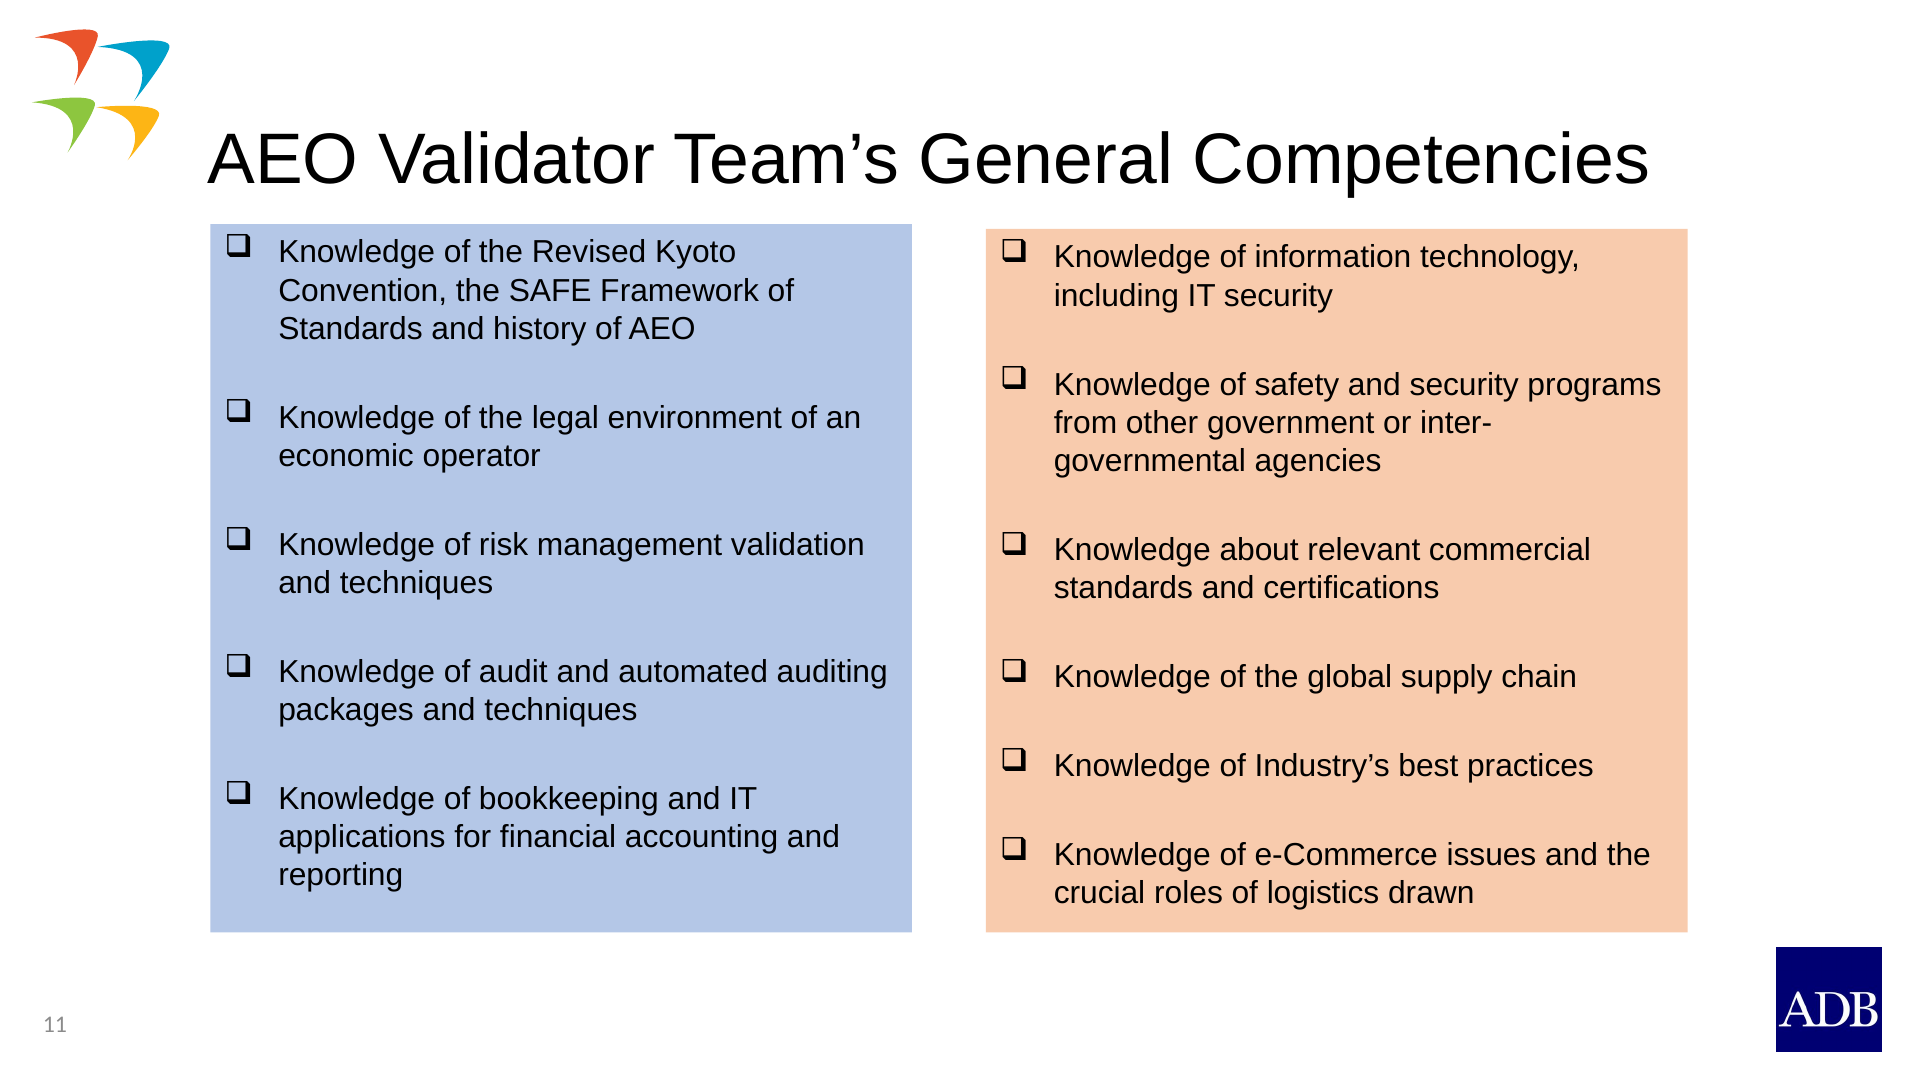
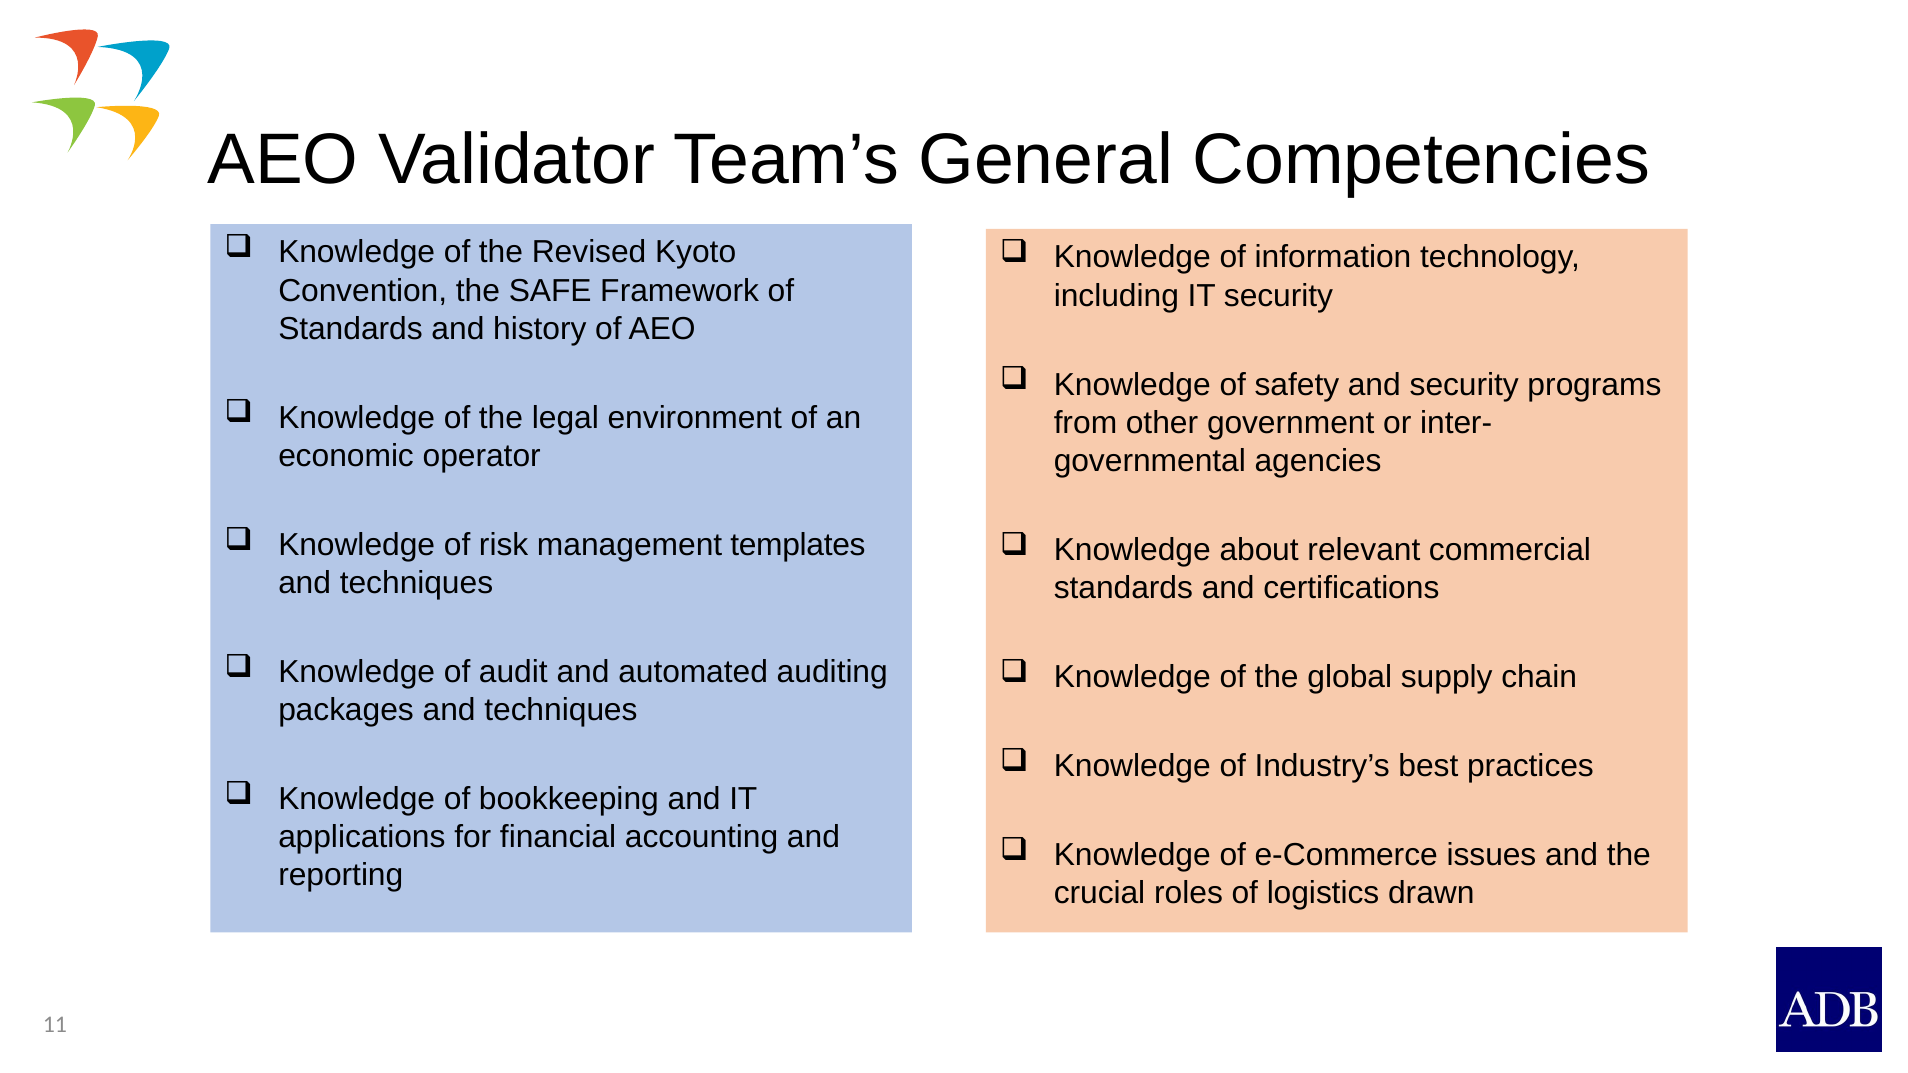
validation: validation -> templates (798, 545)
